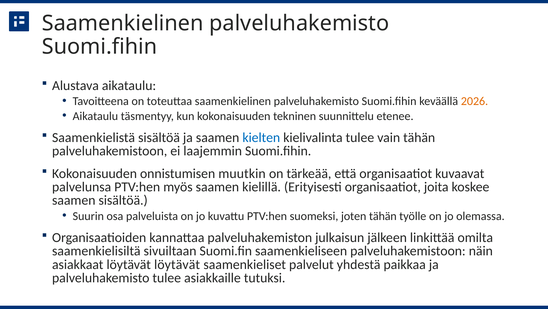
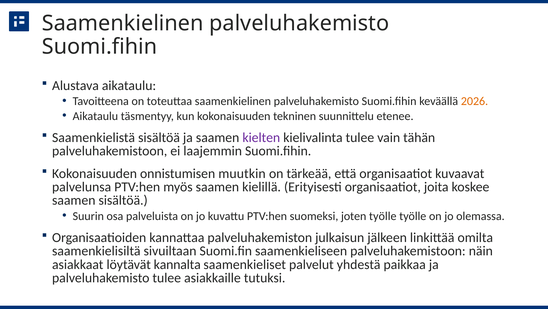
kielten colour: blue -> purple (261, 137)
joten tähän: tähän -> työlle (383, 216)
löytävät löytävät: löytävät -> kannalta (177, 264)
